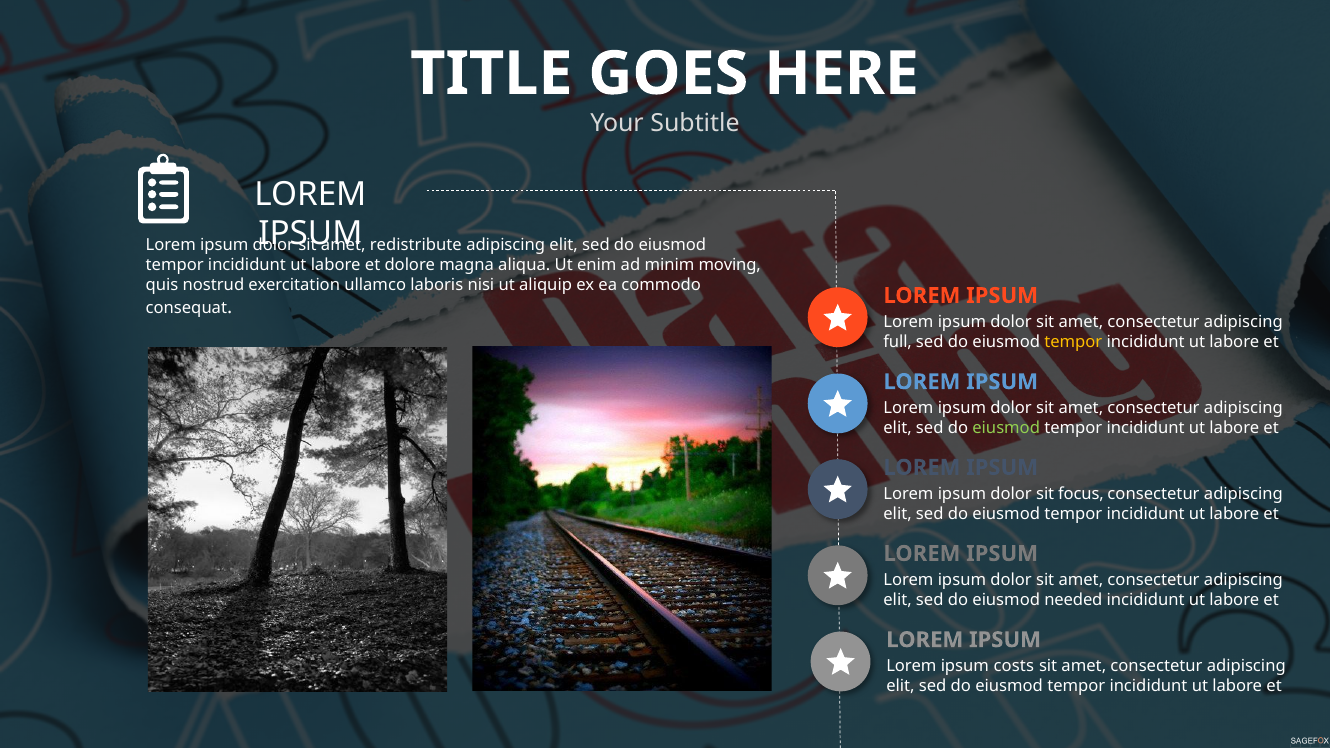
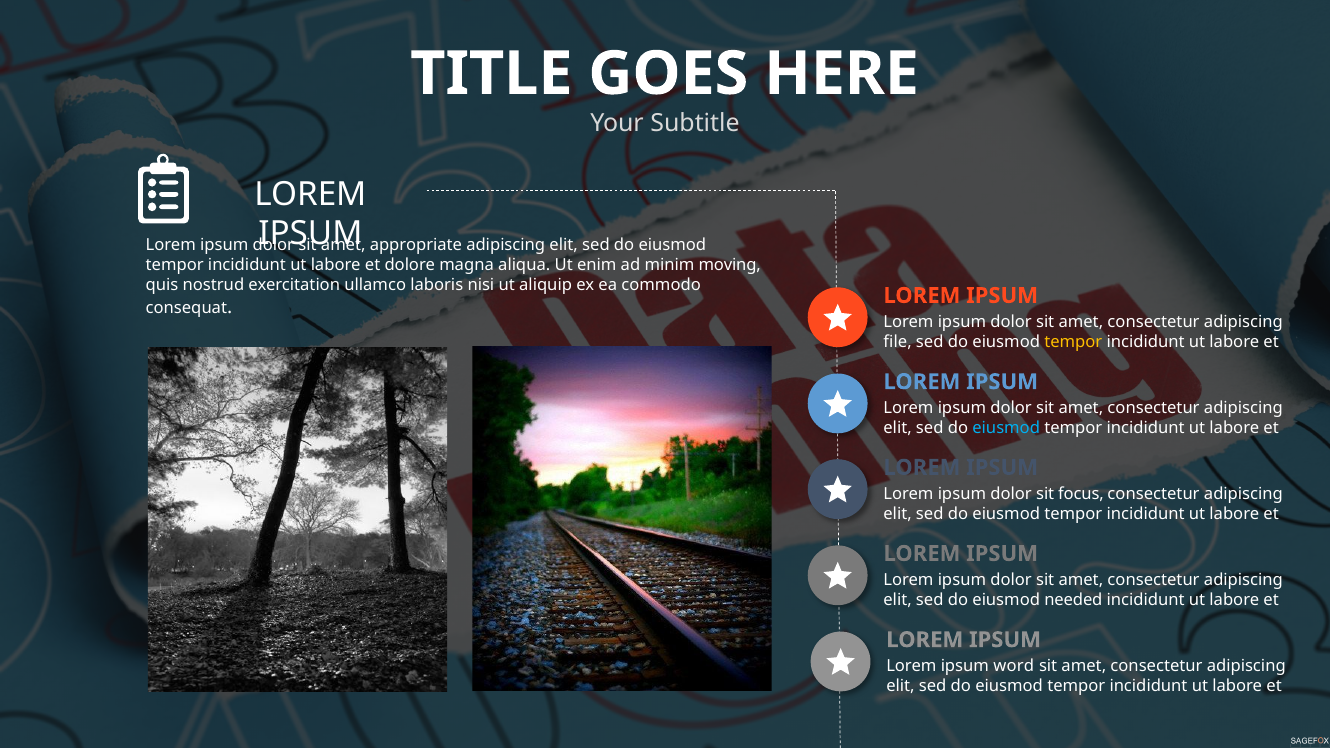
redistribute: redistribute -> appropriate (416, 245)
full: full -> file (898, 342)
eiusmod colour: light green -> light blue (1006, 428)
costs: costs -> word (1014, 666)
